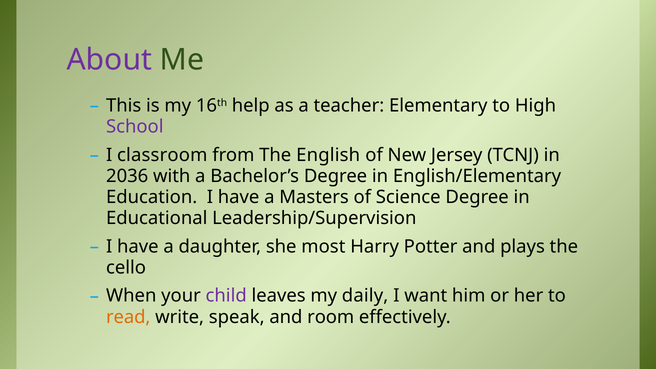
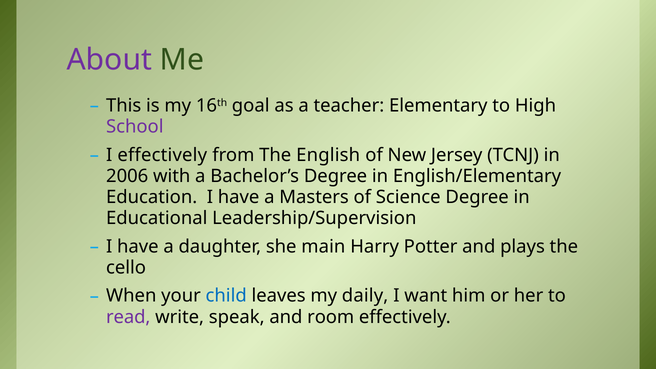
help: help -> goal (251, 106)
I classroom: classroom -> effectively (162, 155)
2036: 2036 -> 2006 (127, 176)
most: most -> main (323, 247)
child colour: purple -> blue (226, 296)
read colour: orange -> purple (128, 317)
